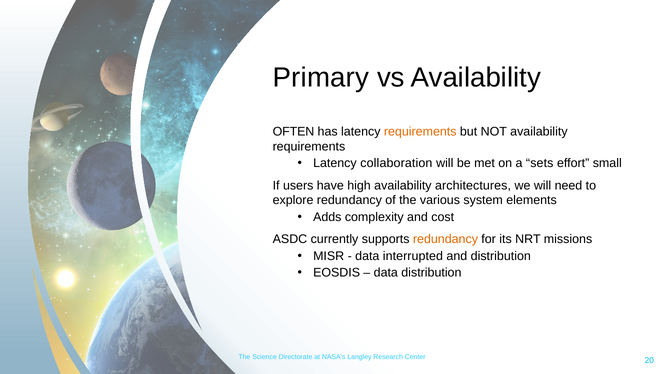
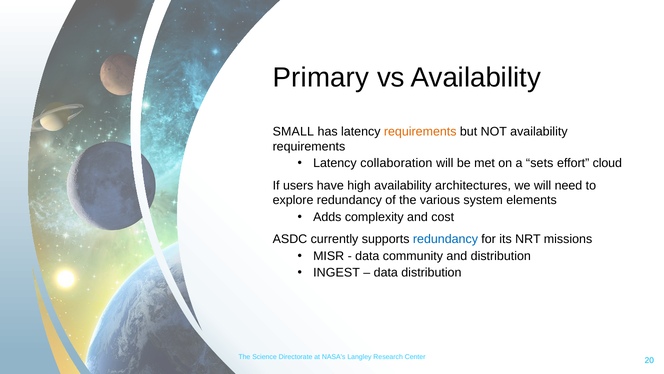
OFTEN: OFTEN -> SMALL (293, 131)
small: small -> cloud (607, 163)
redundancy colour: orange -> blue (445, 239)
interrupted: interrupted -> community (413, 256)
EOSDIS: EOSDIS -> INGEST (337, 272)
